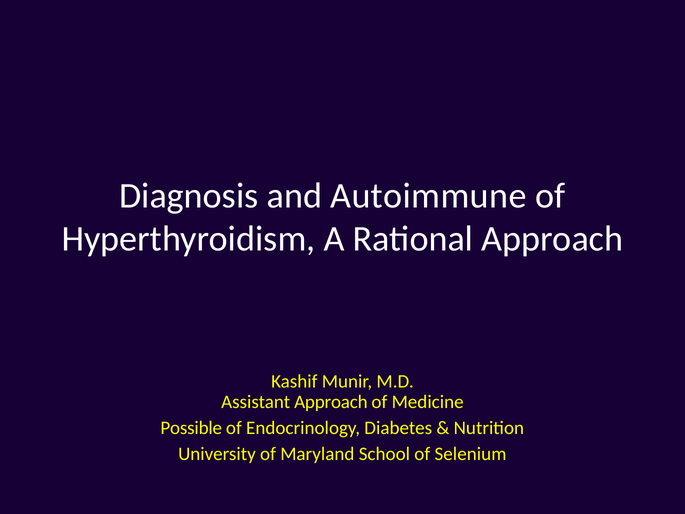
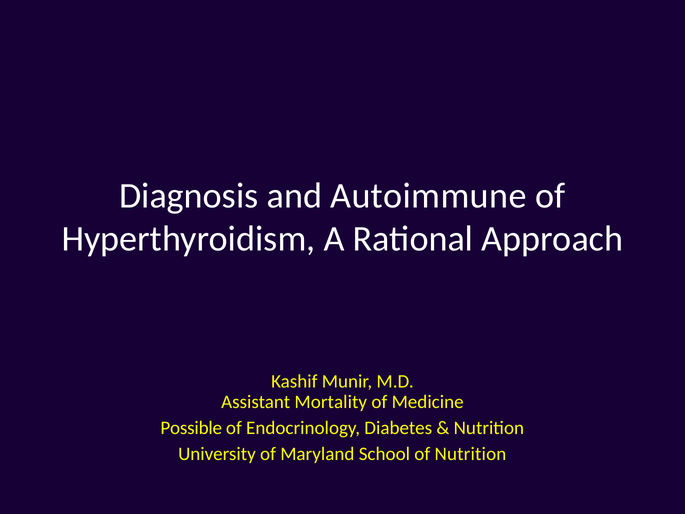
Assistant Approach: Approach -> Mortality (331, 402)
of Selenium: Selenium -> Nutrition (470, 454)
